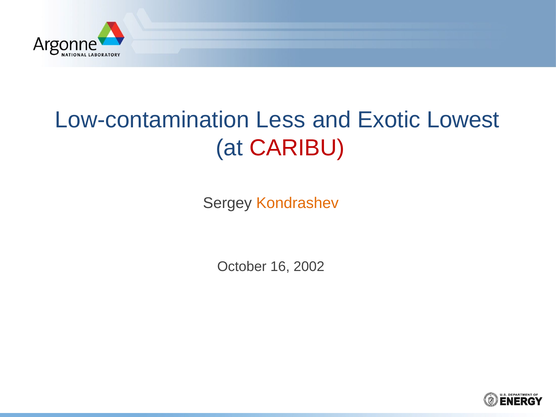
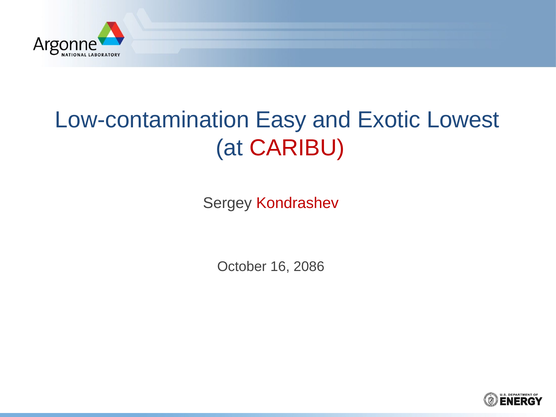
Less: Less -> Easy (281, 120)
Kondrashev colour: orange -> red (297, 203)
2002: 2002 -> 2086 (309, 267)
